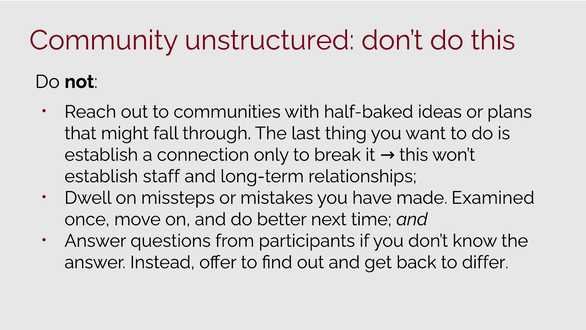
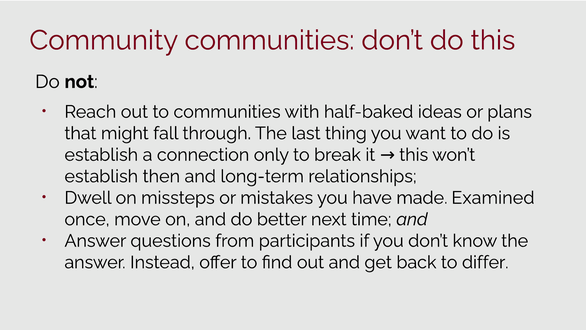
Community unstructured: unstructured -> communities (269, 40)
staff: staff -> then (161, 176)
